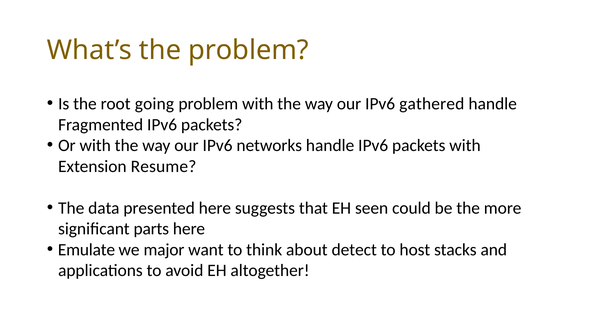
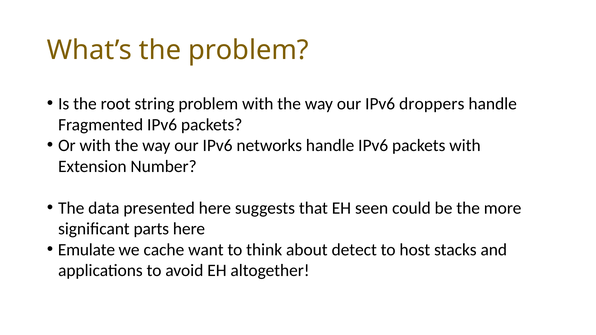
going: going -> string (155, 104)
gathered: gathered -> droppers (432, 104)
Resume: Resume -> Number (164, 166)
major: major -> cache (164, 250)
